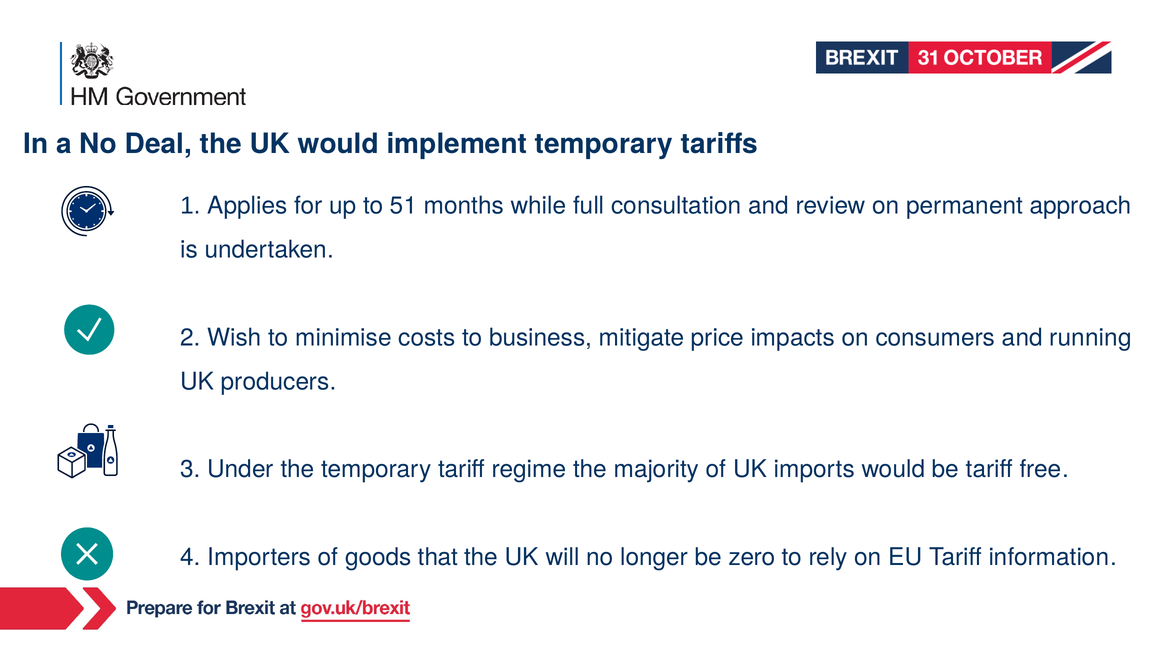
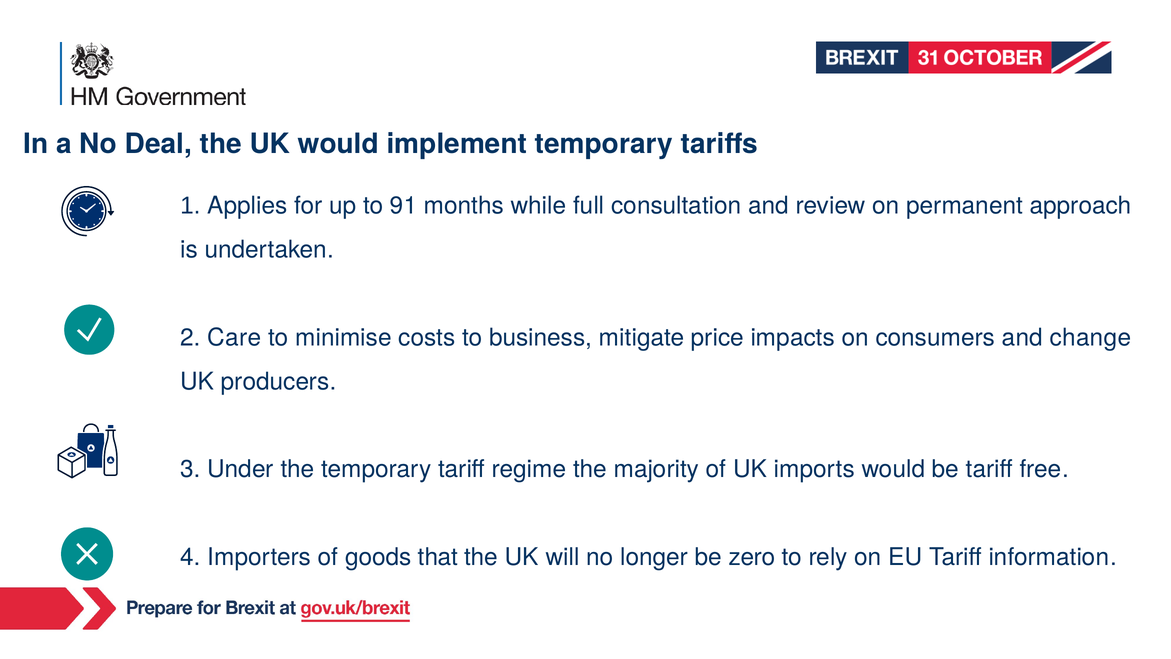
51: 51 -> 91 (404, 206)
Wish: Wish -> Care (234, 338)
running: running -> change (1090, 338)
